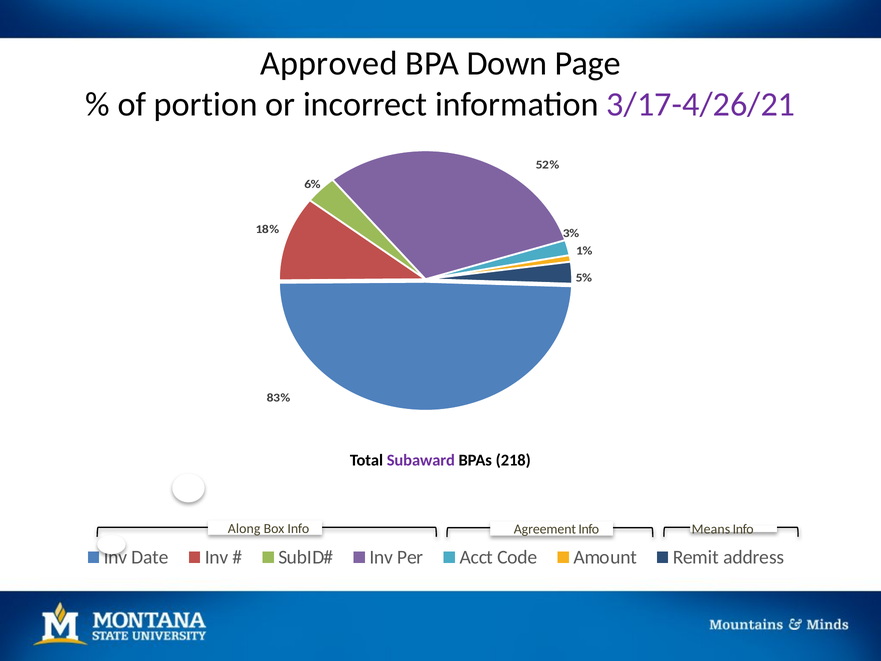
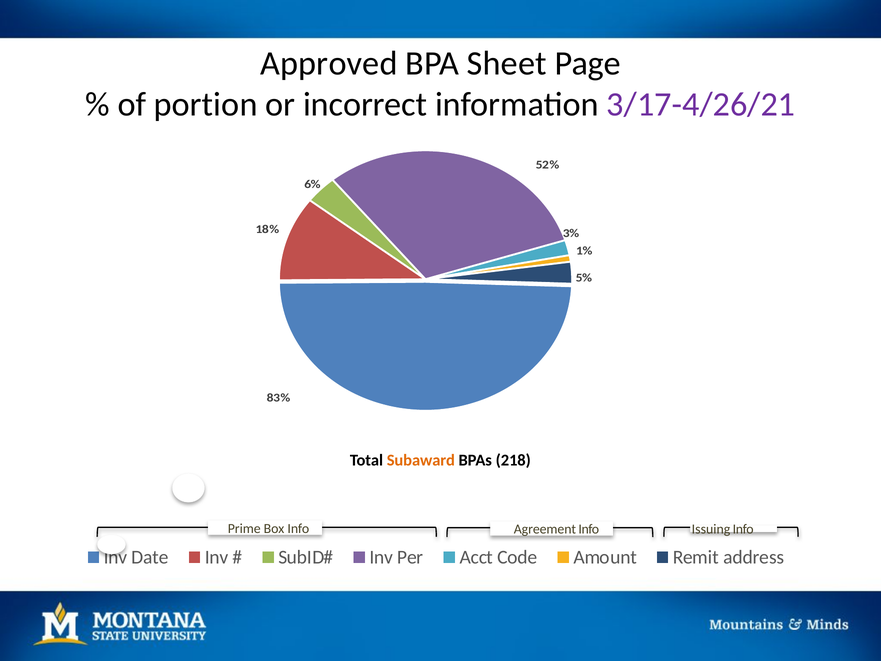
Down: Down -> Sheet (507, 63)
Subaward colour: purple -> orange (421, 460)
Along: Along -> Prime (244, 528)
Means: Means -> Issuing (711, 529)
